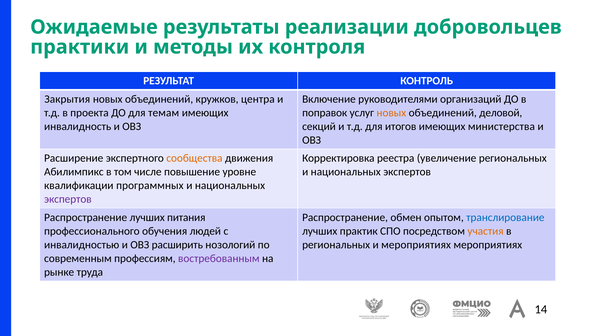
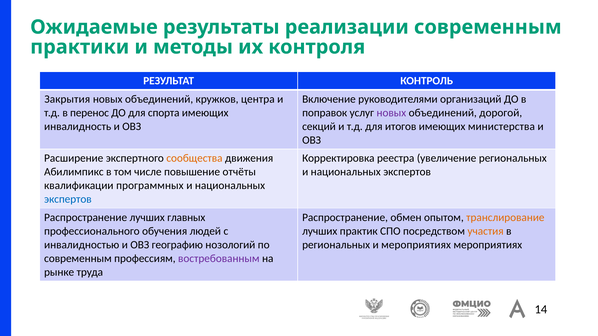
реализации добровольцев: добровольцев -> современным (488, 27)
проекта: проекта -> перенос (90, 113)
темам: темам -> спорта (164, 113)
новых colour: orange -> purple (391, 113)
деловой: деловой -> дорогой (501, 113)
уровне: уровне -> отчёты (239, 172)
экспертов colour: purple -> blue (68, 199)
питания: питания -> главных (186, 218)
транслирование colour: blue -> orange (505, 218)
расширить: расширить -> географию (177, 245)
